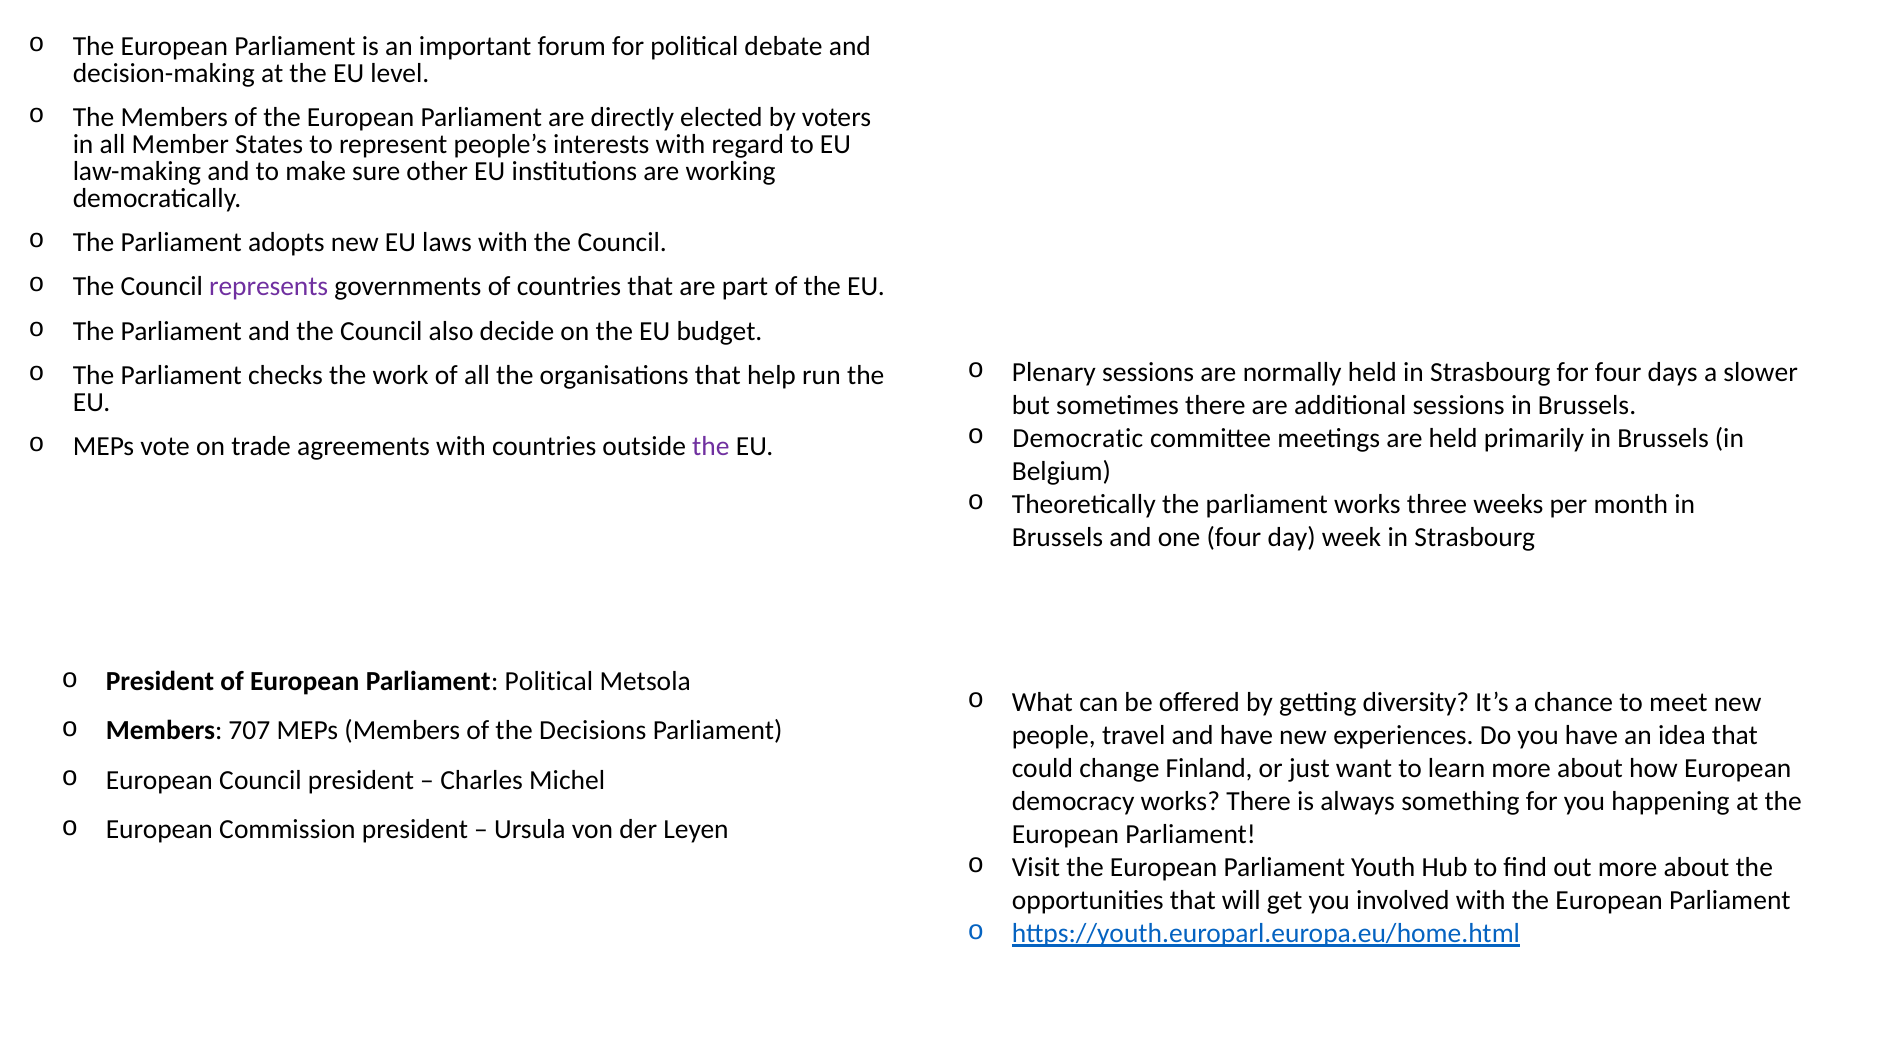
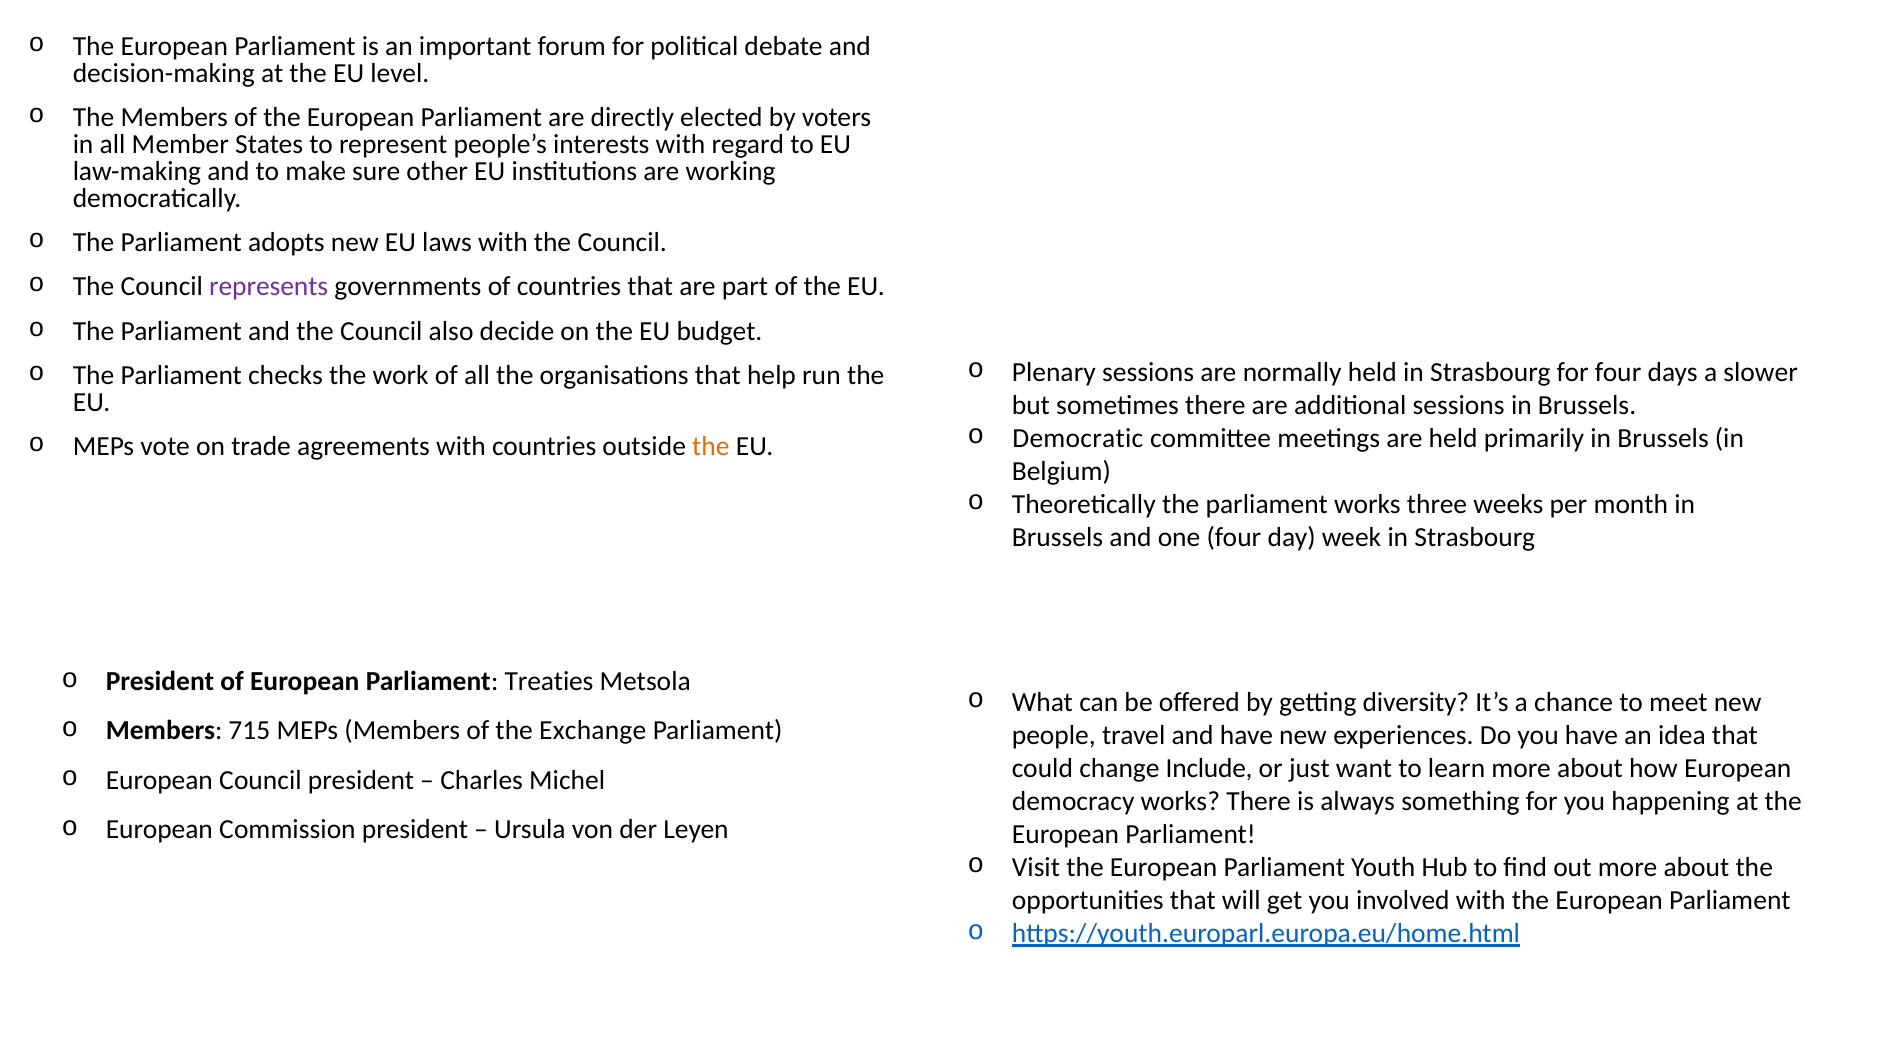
the colour: purple -> orange (711, 446)
Parliament Political: Political -> Treaties (549, 681)
707: 707 -> 715 (249, 730)
Decisions: Decisions -> Exchange (593, 730)
Finland: Finland -> Include (1209, 768)
